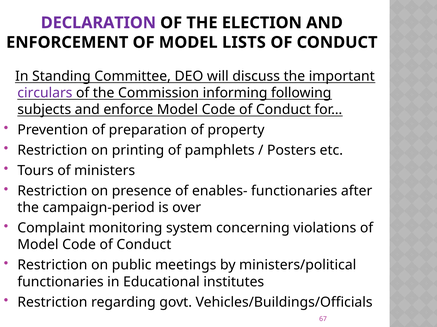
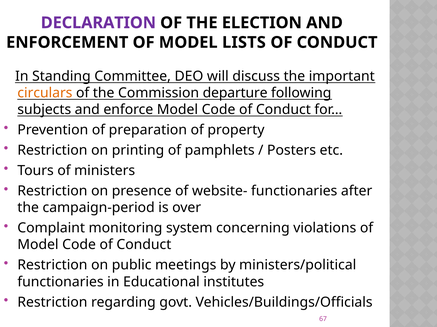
circulars colour: purple -> orange (45, 93)
informing: informing -> departure (235, 93)
enables-: enables- -> website- (220, 191)
